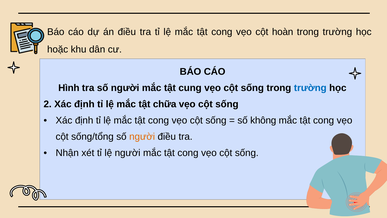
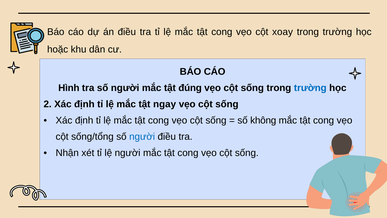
hoàn: hoàn -> xoay (283, 32)
cung: cung -> đúng (190, 88)
chữa: chữa -> ngay (165, 104)
người colour: orange -> blue (142, 137)
